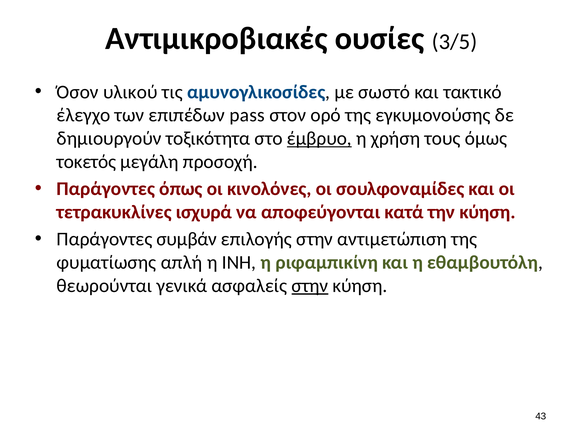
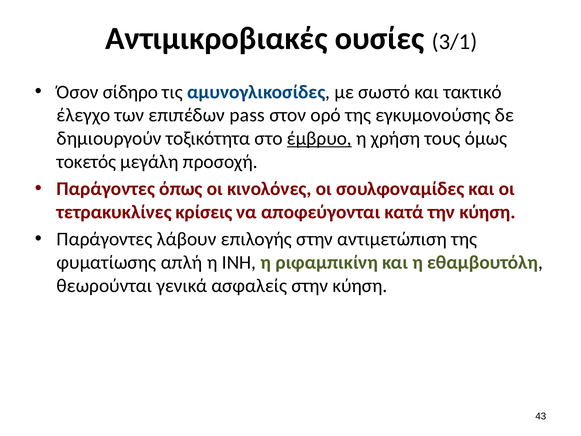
3/5: 3/5 -> 3/1 (455, 42)
υλικού: υλικού -> σίδηρο (130, 92)
ισχυρά: ισχυρά -> κρίσεις (204, 212)
συμβάν: συμβάν -> λάβουν (187, 239)
στην underline: present -> none (310, 286)
